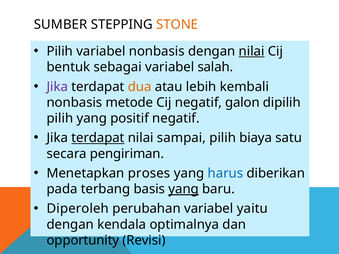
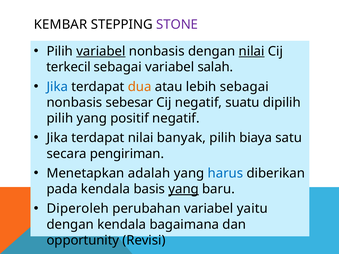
SUMBER: SUMBER -> KEMBAR (61, 25)
STONE colour: orange -> purple (177, 25)
variabel underline: none -> present (101, 51)
bentuk: bentuk -> terkecil (69, 67)
Jika colour: purple -> blue (57, 87)
lebih kembali: kembali -> sebagai (244, 87)
metode: metode -> sebesar (129, 103)
galon: galon -> suatu (242, 103)
terdapat underline: present -> none (98, 138)
sampai: sampai -> banyak (181, 138)
proses: proses -> adalah (149, 173)
pada terbang: terbang -> kendala (106, 189)
optimalnya: optimalnya -> bagaimana (184, 225)
